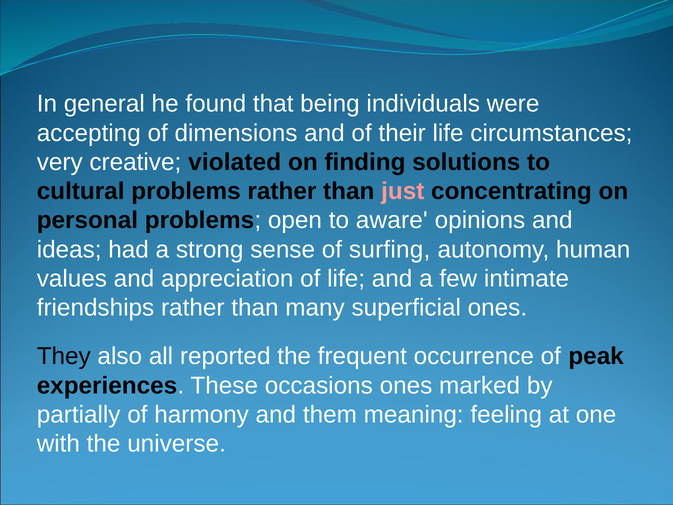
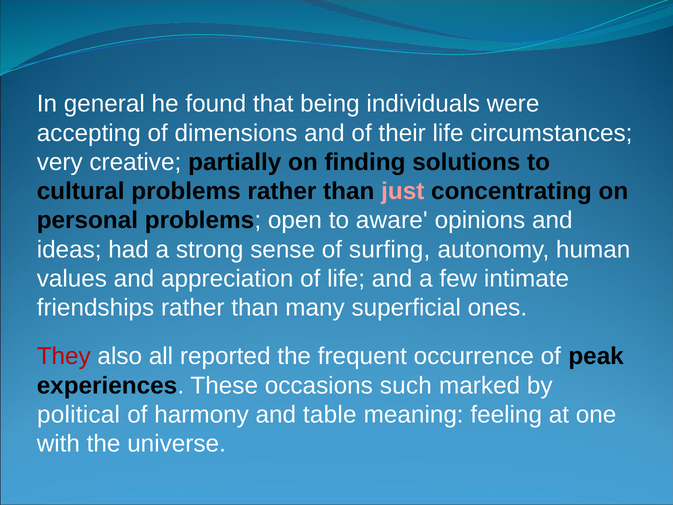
violated: violated -> partially (235, 162)
They colour: black -> red (64, 356)
occasions ones: ones -> such (406, 385)
partially: partially -> political (79, 414)
them: them -> table (330, 414)
